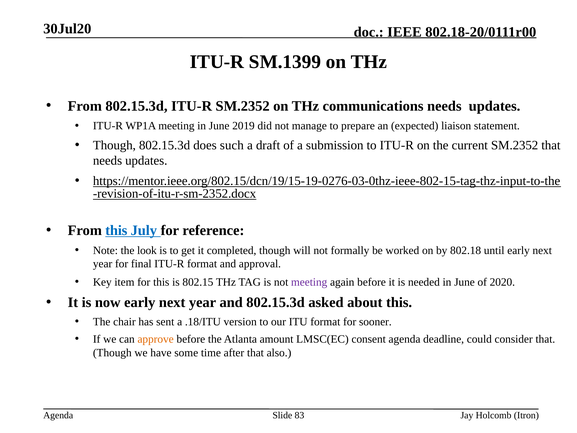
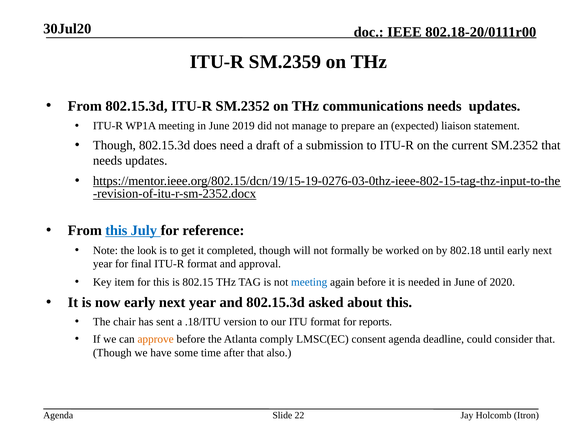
SM.1399: SM.1399 -> SM.2359 (285, 62)
such: such -> need (232, 145)
meeting colour: purple -> blue (309, 282)
sooner: sooner -> reports (375, 322)
amount: amount -> comply (277, 339)
83: 83 -> 22 (299, 415)
